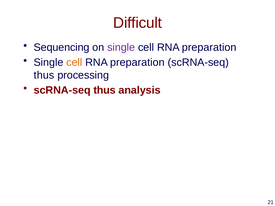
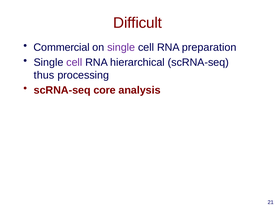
Sequencing: Sequencing -> Commercial (62, 47)
cell colour: orange -> purple (74, 62)
preparation: preparation -> hierarchical (137, 62)
thus: thus -> core (105, 90)
